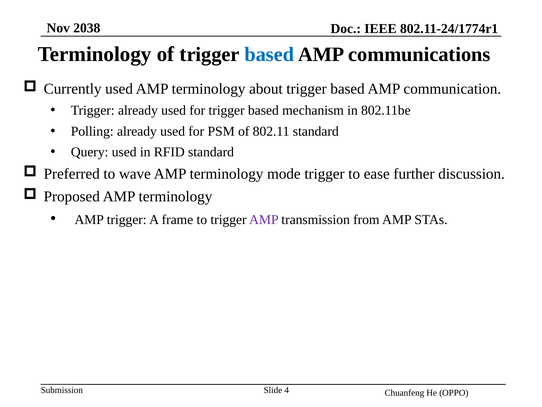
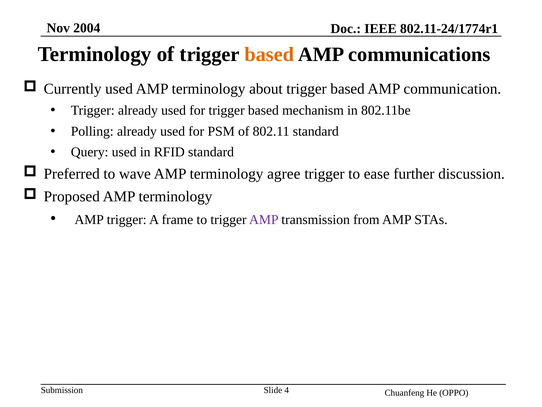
2038: 2038 -> 2004 (87, 28)
based colour: blue -> orange (269, 54)
mode: mode -> agree (284, 174)
